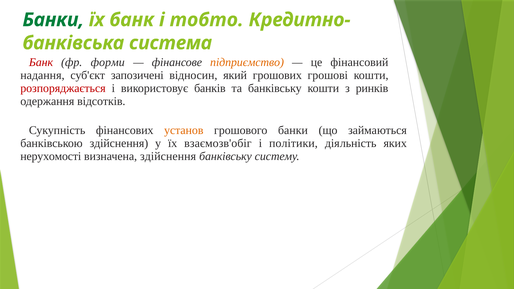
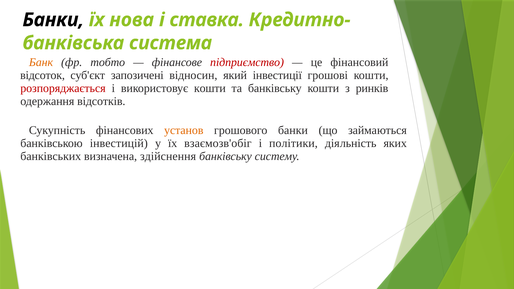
Банки colour: green -> black (53, 20)
їх банк: банк -> нова (132, 20)
тобто: тобто -> ставка (207, 20)
Банк colour: red -> orange (41, 62)
форми: форми -> тобто (108, 62)
підприємство colour: orange -> red (247, 62)
надання: надання -> відсоток (43, 75)
грошових: грошових -> інвестиції (277, 75)
використовує банків: банків -> кошти (210, 88)
банківською здійснення: здійснення -> інвестицій (119, 143)
нерухомості: нерухомості -> банківських (51, 156)
